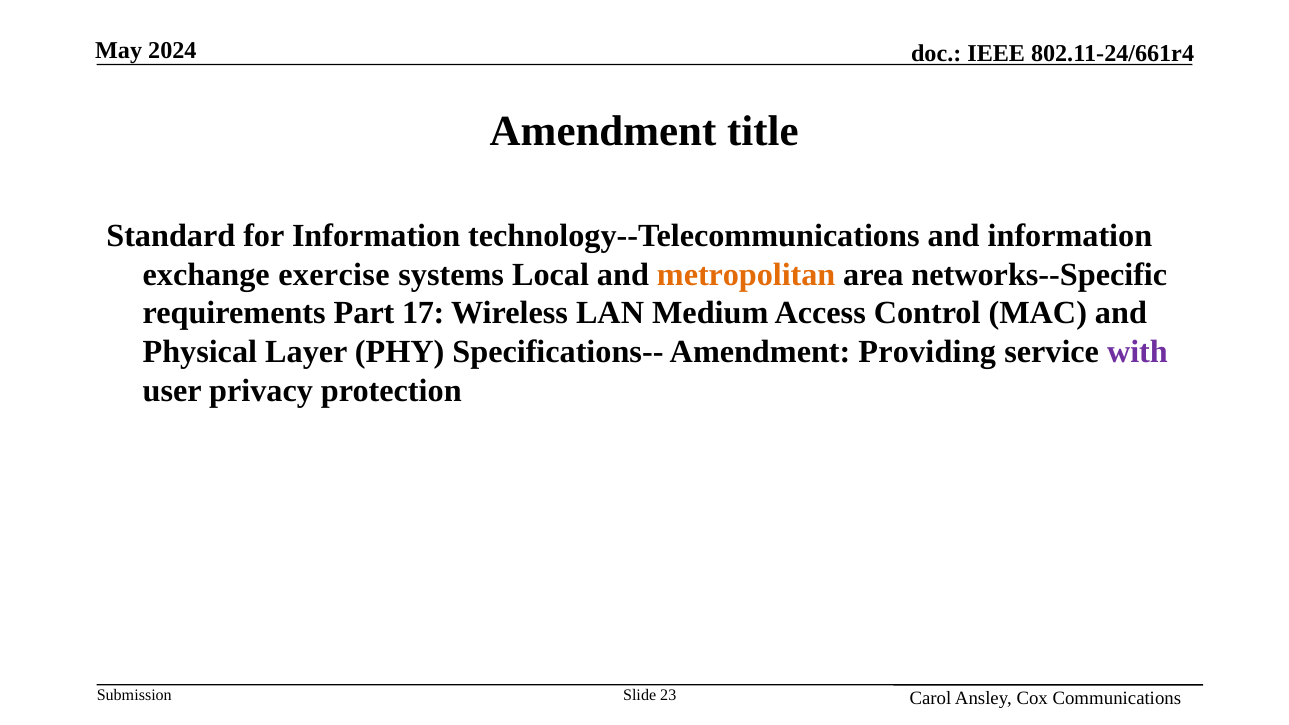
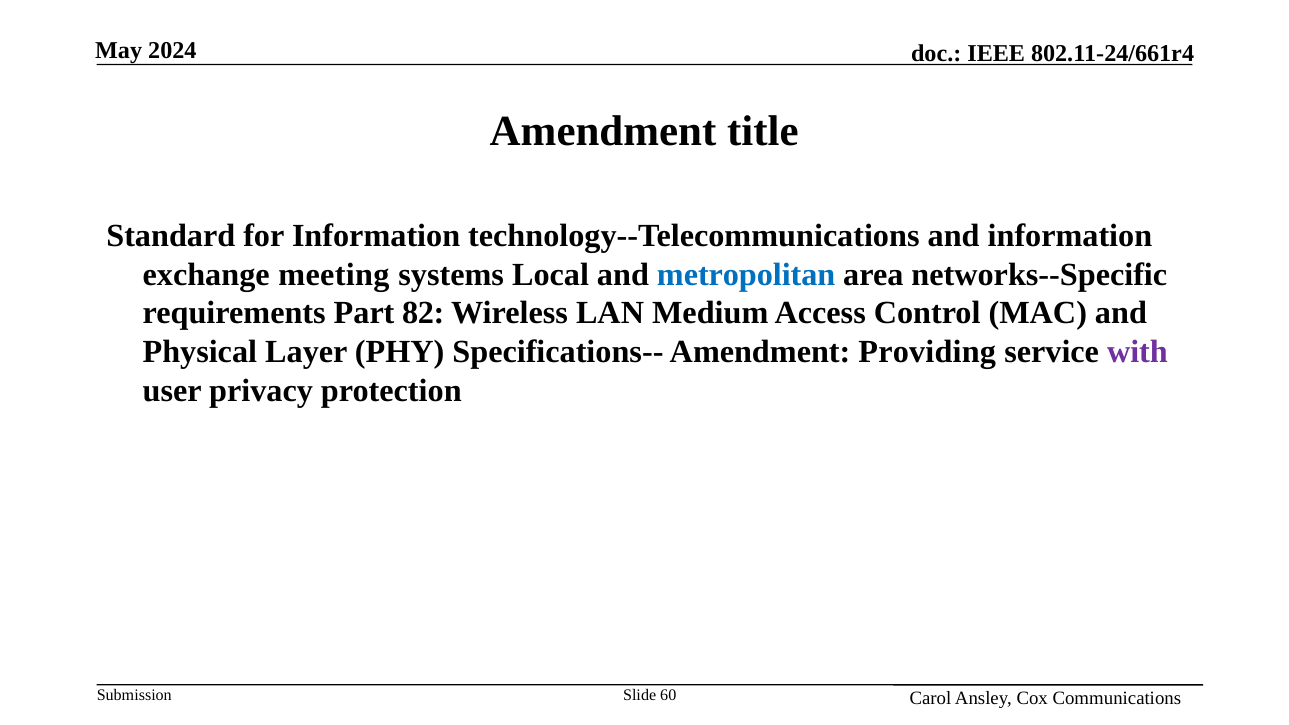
exercise: exercise -> meeting (334, 275)
metropolitan colour: orange -> blue (746, 275)
17: 17 -> 82 (423, 313)
23: 23 -> 60 (668, 695)
